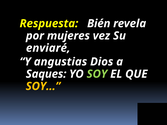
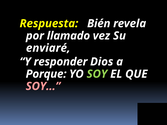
mujeres: mujeres -> llamado (68, 36)
angustias: angustias -> responder (61, 62)
Saques: Saques -> Porque (46, 74)
SOY… colour: yellow -> pink (43, 86)
